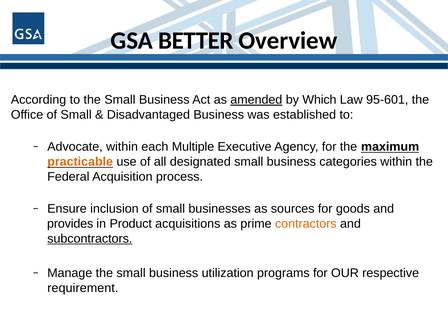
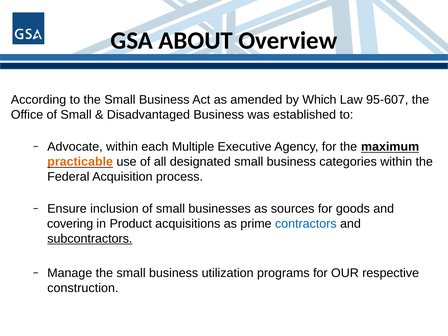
BETTER: BETTER -> ABOUT (196, 41)
amended underline: present -> none (256, 100)
95-601: 95-601 -> 95-607 (387, 100)
provides: provides -> covering (70, 224)
contractors colour: orange -> blue (306, 224)
requirement: requirement -> construction (83, 288)
